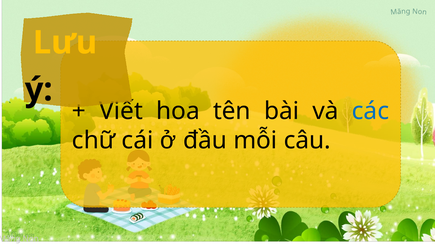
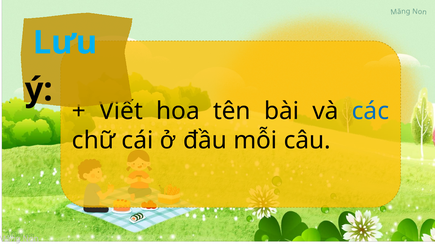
Lưu colour: yellow -> light blue (65, 43)
